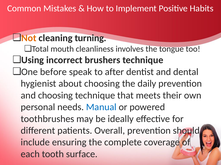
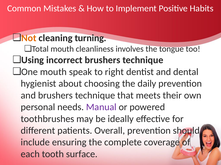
One before: before -> mouth (53, 72)
after: after -> right (114, 72)
and choosing: choosing -> brushers (55, 96)
Manual colour: blue -> purple (101, 108)
